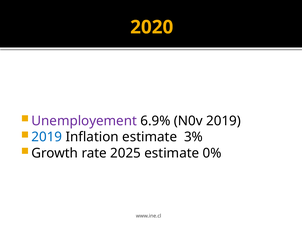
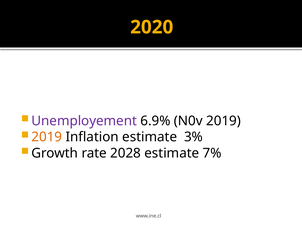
2019 colour: blue -> orange (47, 137)
2025: 2025 -> 2028 (126, 153)
0%: 0% -> 7% (212, 153)
